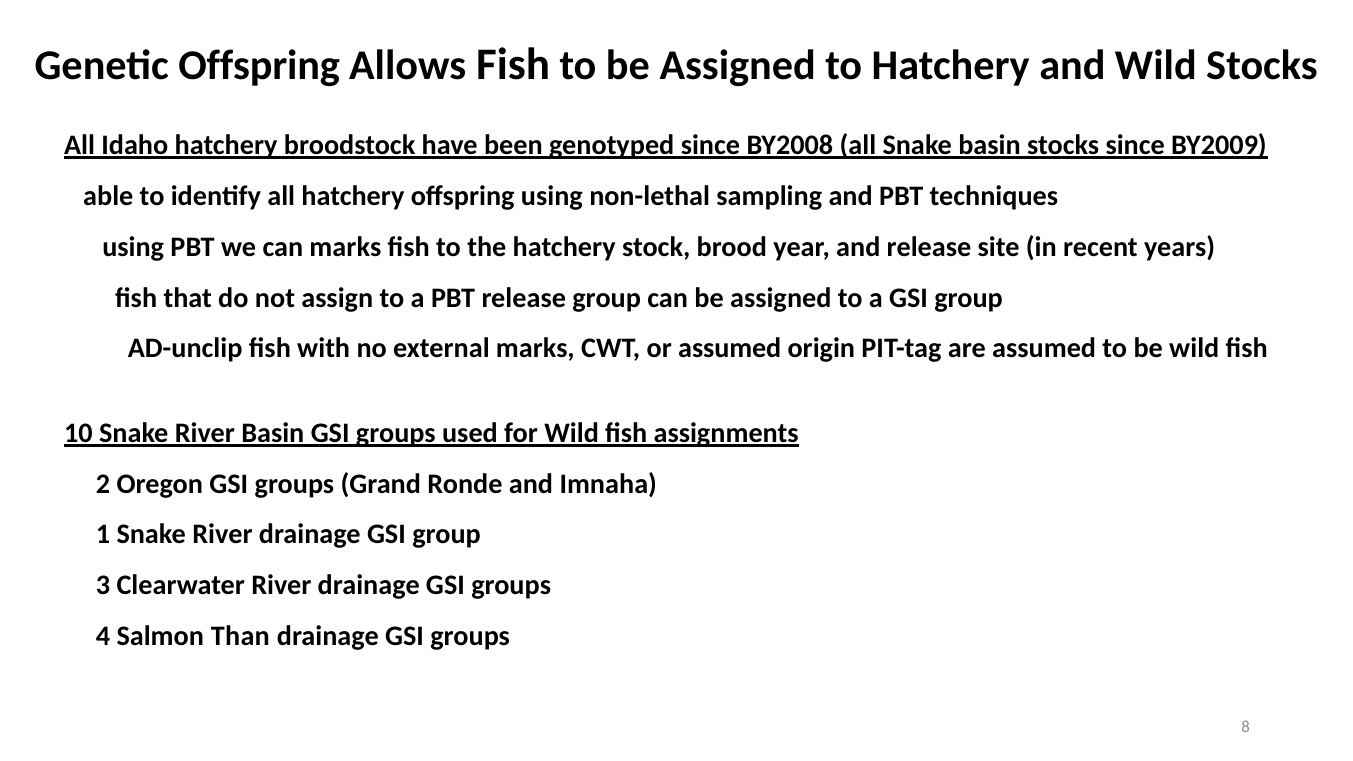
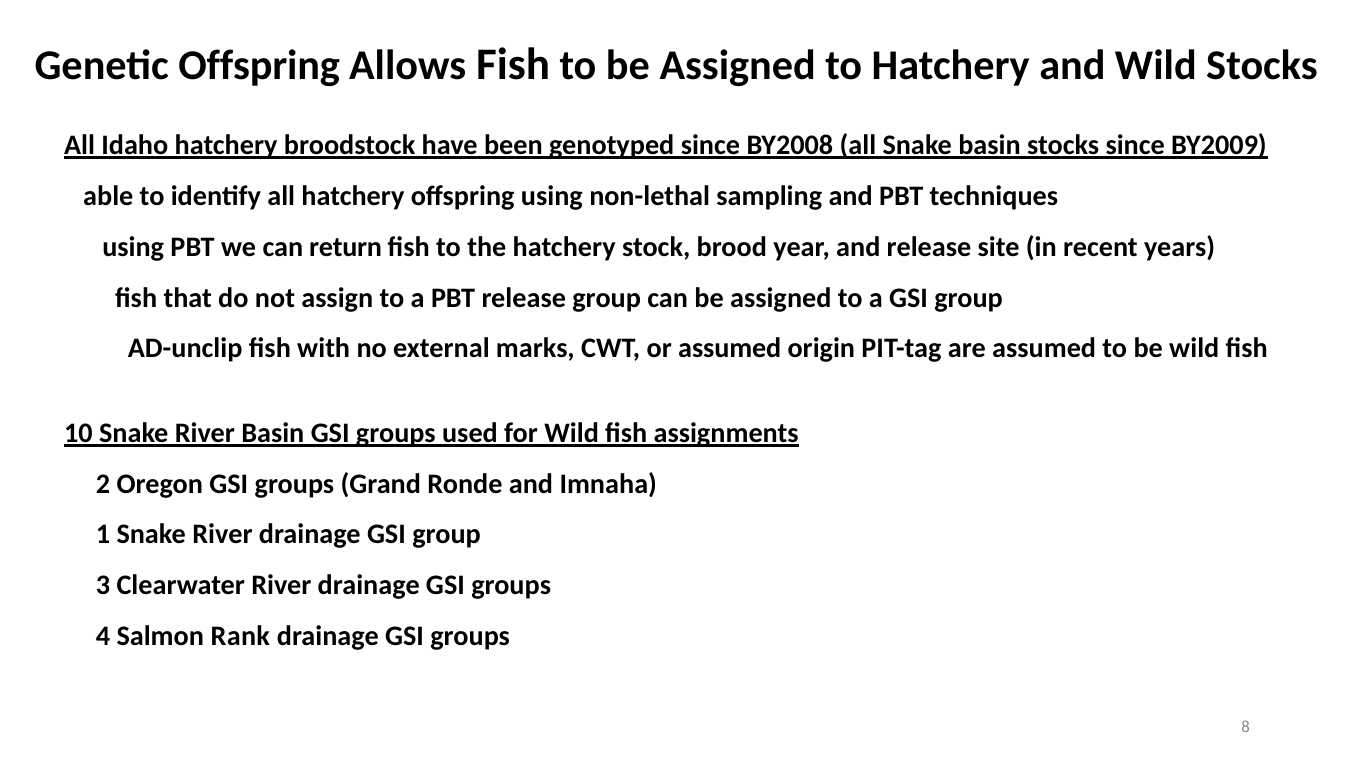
can marks: marks -> return (346, 247)
Than: Than -> Rank (240, 636)
